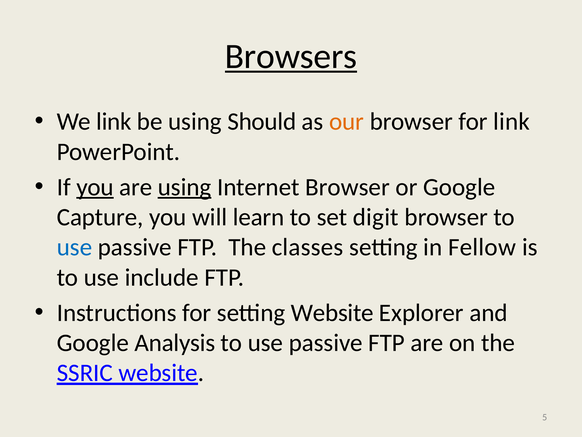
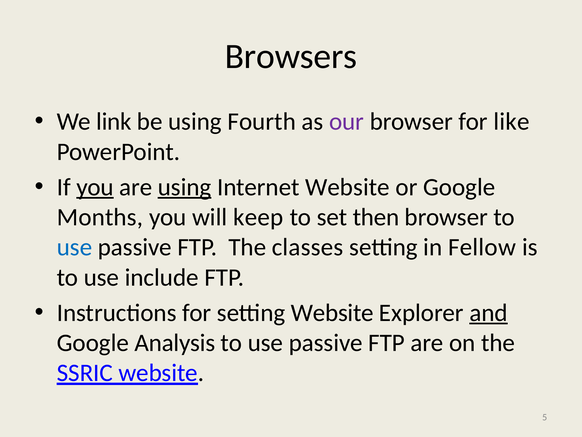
Browsers underline: present -> none (291, 56)
Should: Should -> Fourth (262, 122)
our colour: orange -> purple (347, 122)
for link: link -> like (512, 122)
Internet Browser: Browser -> Website (347, 187)
Capture: Capture -> Months (100, 217)
learn: learn -> keep (258, 217)
digit: digit -> then (376, 217)
and underline: none -> present (489, 312)
